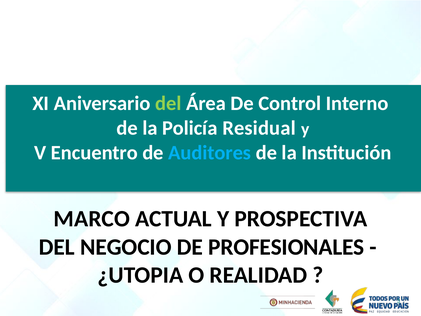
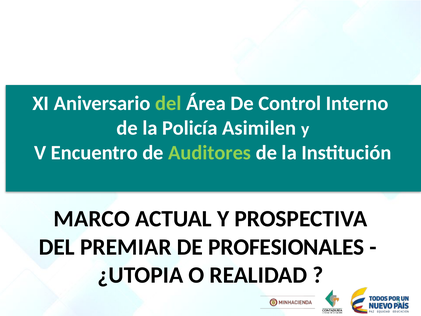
Residual: Residual -> Asimilen (259, 128)
Auditores colour: light blue -> light green (210, 153)
NEGOCIO: NEGOCIO -> PREMIAR (126, 247)
